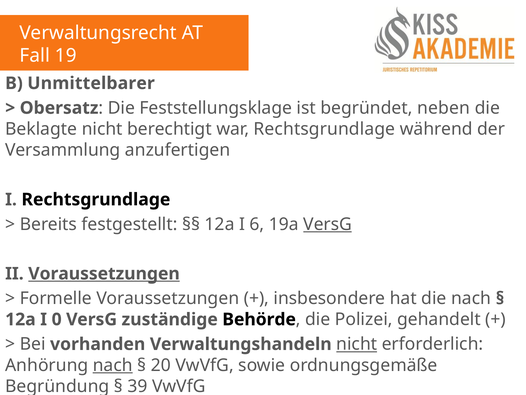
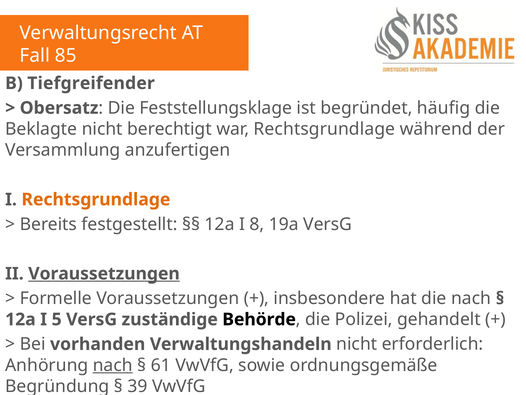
19: 19 -> 85 (66, 56)
Unmittelbarer: Unmittelbarer -> Tiefgreifender (91, 83)
neben: neben -> häufig (444, 108)
Rechtsgrundlage colour: black -> orange (96, 199)
6: 6 -> 8 (257, 224)
VersG underline: present -> none (328, 224)
0: 0 -> 5 (57, 319)
nicht underline: present -> none (357, 344)
20: 20 -> 61 (161, 365)
